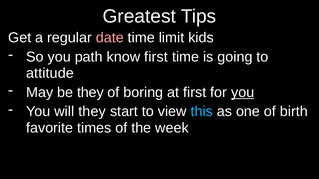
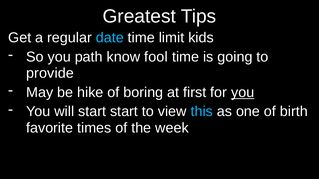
date colour: pink -> light blue (110, 38)
know first: first -> fool (156, 57)
attitude: attitude -> provide (50, 73)
be they: they -> hike (90, 93)
will they: they -> start (92, 112)
